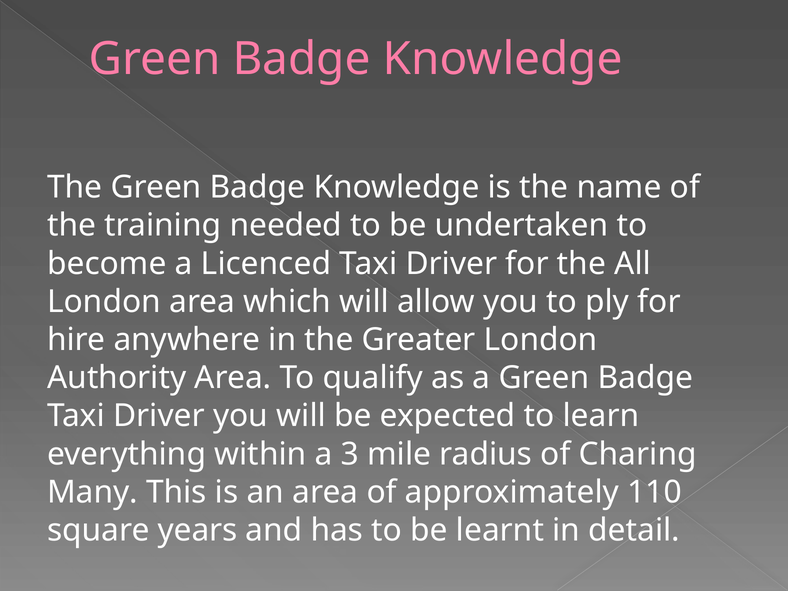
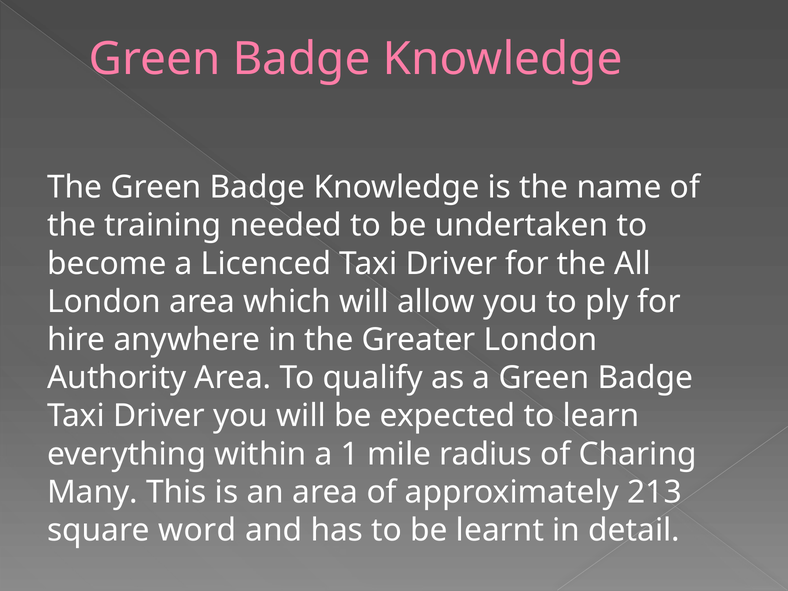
3: 3 -> 1 (350, 454)
110: 110 -> 213 (654, 492)
years: years -> word (197, 530)
